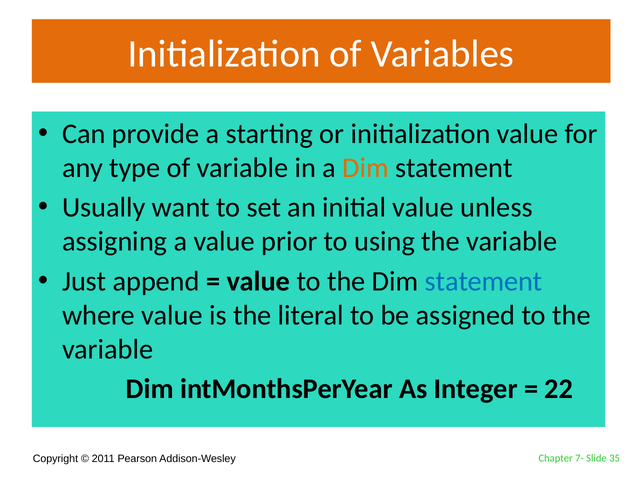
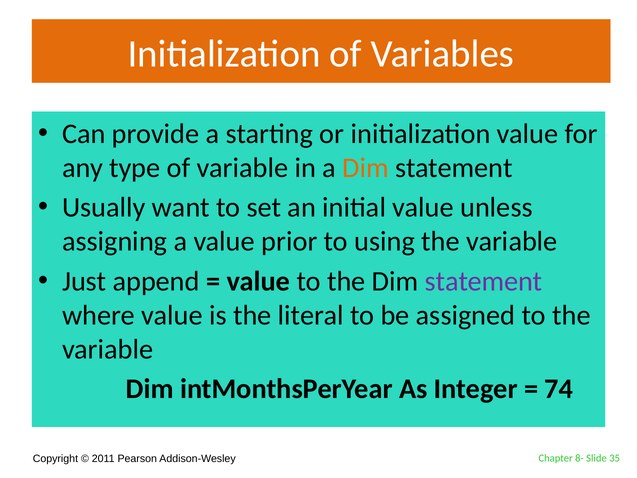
statement colour: blue -> purple (484, 281)
22: 22 -> 74 (559, 389)
7-: 7- -> 8- (579, 458)
